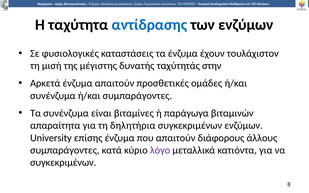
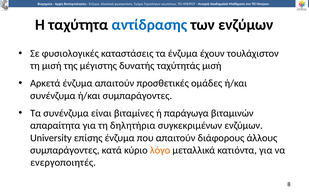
ταχύτητάς στην: στην -> μισή (212, 66)
λόγο colour: purple -> orange (160, 150)
συγκεκριμένων: συγκεκριμένων -> ενεργοποιητές (63, 163)
